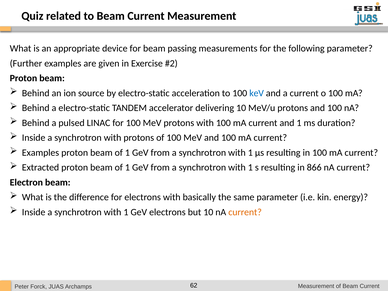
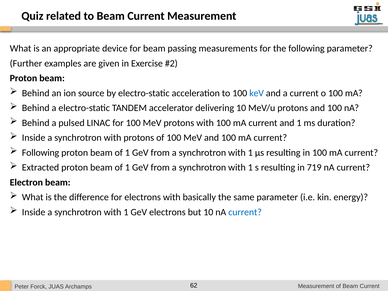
Examples: Examples -> Following (41, 153)
866: 866 -> 719 (314, 167)
current colour: orange -> blue (245, 212)
